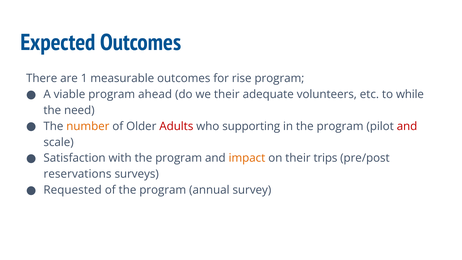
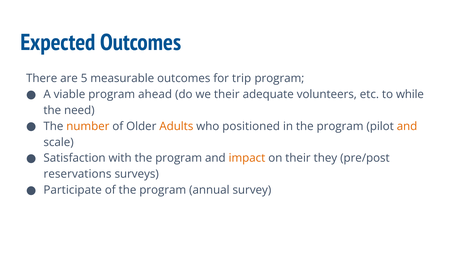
1: 1 -> 5 (84, 78)
rise: rise -> trip (242, 78)
Adults colour: red -> orange (176, 126)
supporting: supporting -> positioned (251, 126)
and colour: red -> orange (407, 126)
trips: trips -> they (325, 158)
Requested: Requested -> Participate (73, 190)
